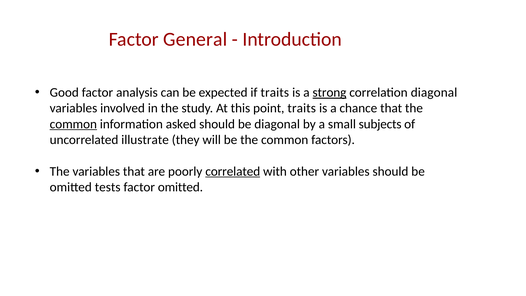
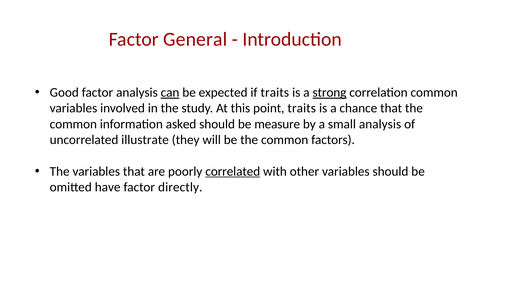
can underline: none -> present (170, 92)
correlation diagonal: diagonal -> common (434, 92)
common underline: present -> none (73, 124)
be diagonal: diagonal -> measure (277, 124)
small subjects: subjects -> analysis (380, 124)
tests: tests -> have (108, 187)
factor omitted: omitted -> directly (180, 187)
